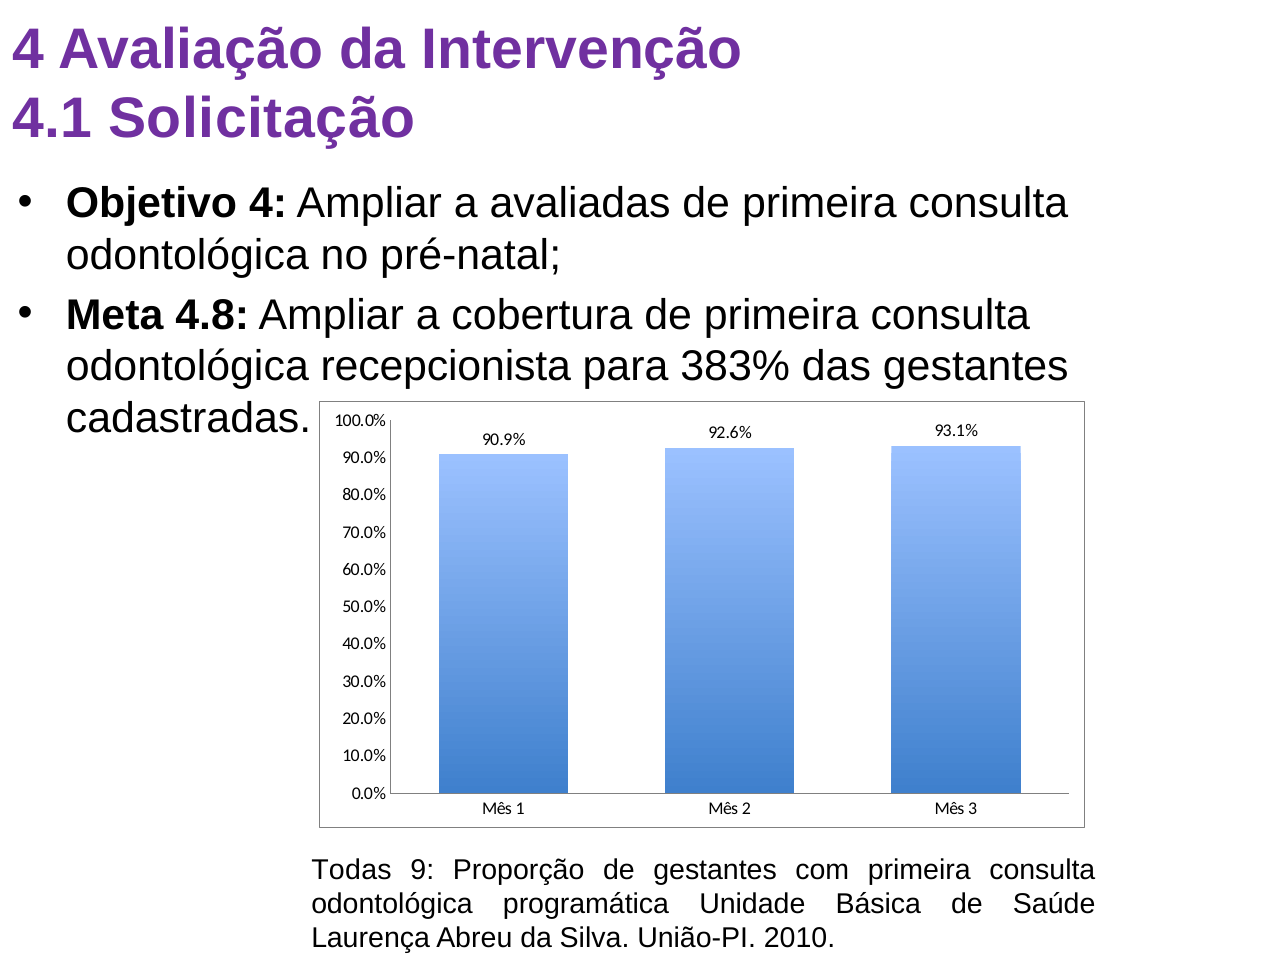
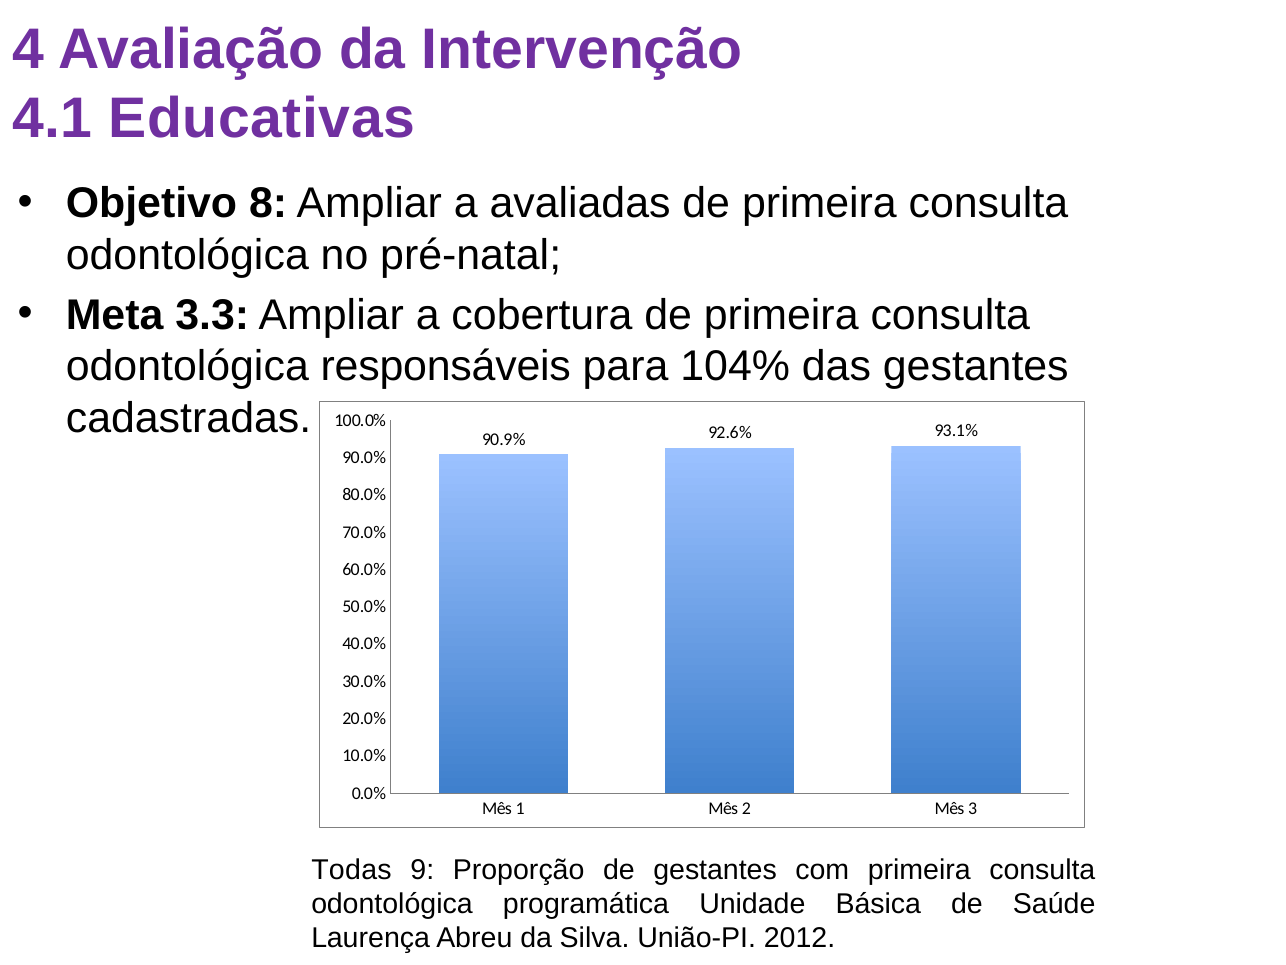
Solicitação: Solicitação -> Educativas (262, 119)
Objetivo 4: 4 -> 8 (268, 203)
4.8: 4.8 -> 3.3 (212, 315)
recepcionista: recepcionista -> responsáveis (446, 366)
383%: 383% -> 104% (735, 366)
2010: 2010 -> 2012 (800, 938)
